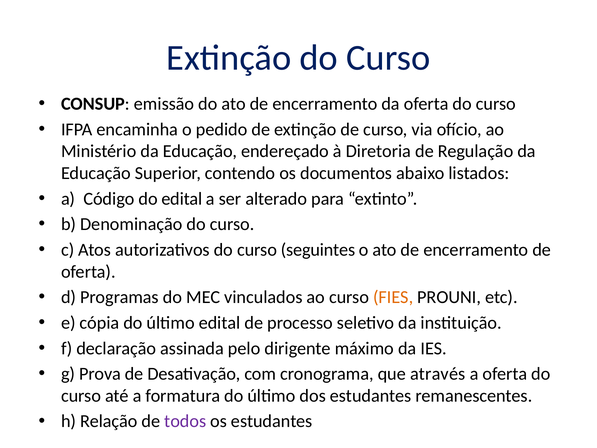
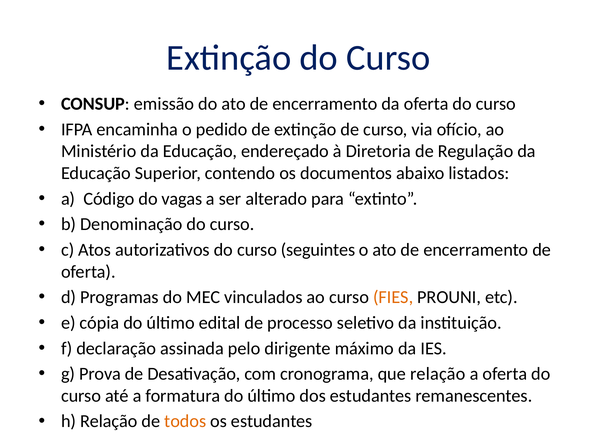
do edital: edital -> vagas (182, 199)
que através: através -> relação (438, 374)
todos colour: purple -> orange (185, 421)
